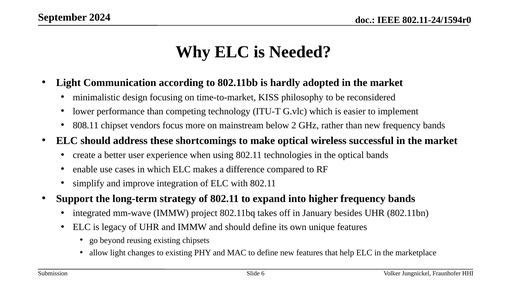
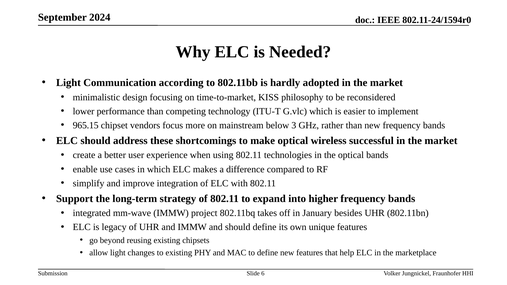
808.11: 808.11 -> 965.15 (86, 125)
2: 2 -> 3 (294, 125)
